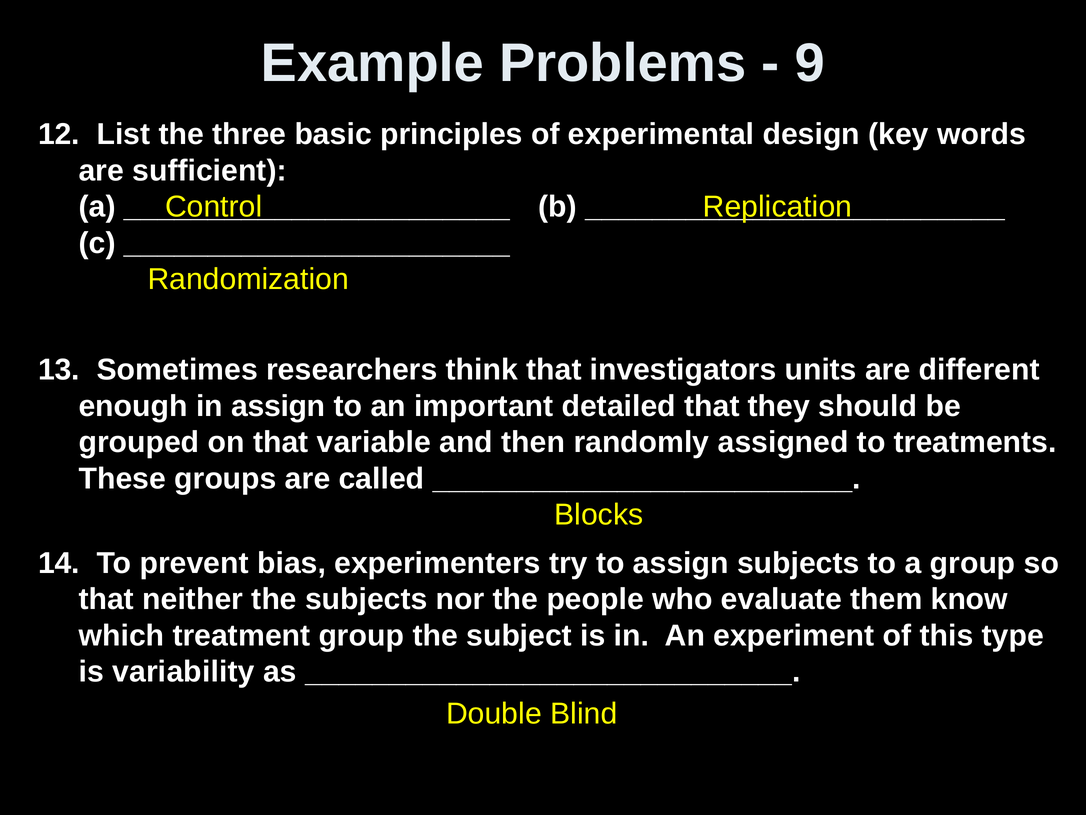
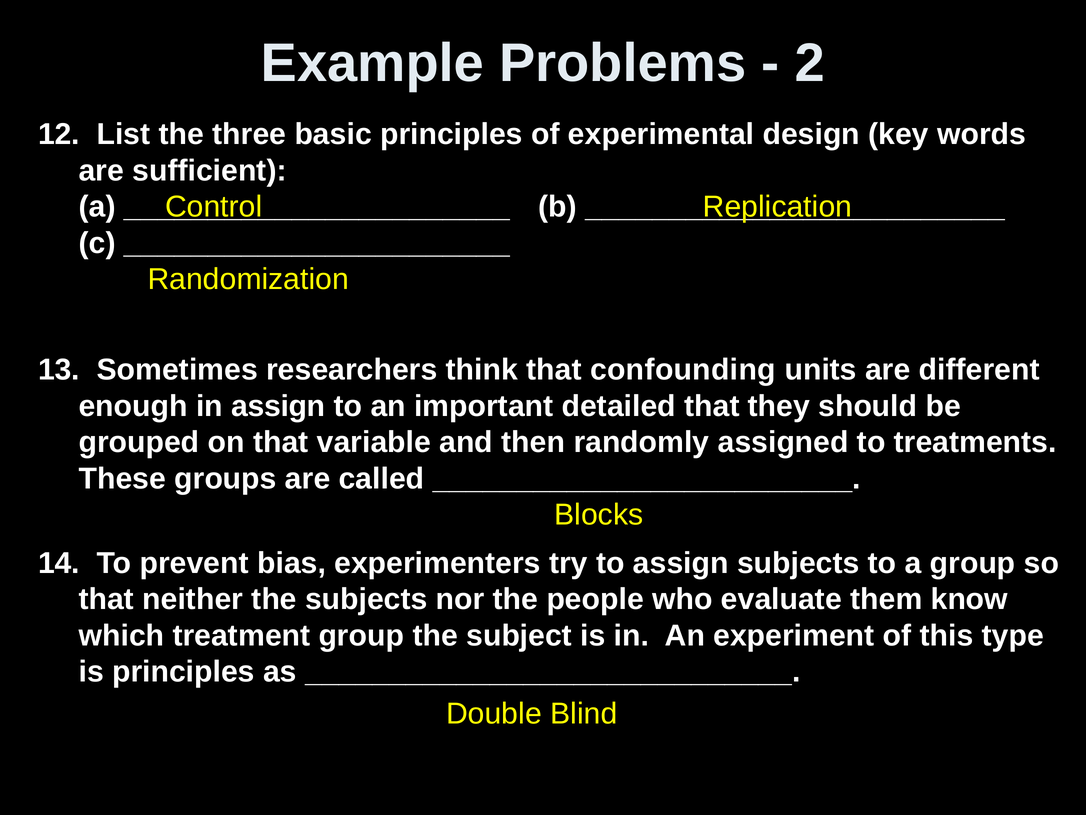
9: 9 -> 2 (810, 63)
investigators: investigators -> confounding (683, 370)
is variability: variability -> principles (183, 671)
